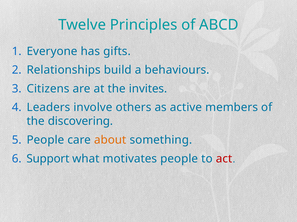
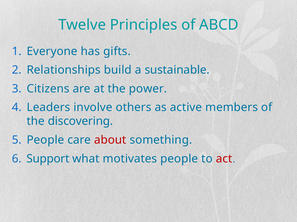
behaviours: behaviours -> sustainable (177, 70)
invites: invites -> power (148, 89)
about colour: orange -> red (110, 140)
